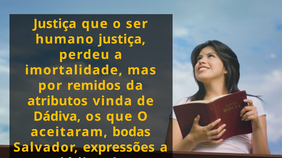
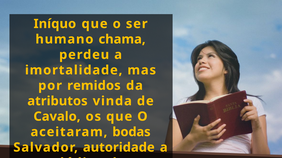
Justiça: Justiça -> Iníquo (55, 24)
humano justiça: justiça -> chama (122, 39)
Dádiva: Dádiva -> Cavalo (57, 117)
expressões: expressões -> autoridade (119, 148)
